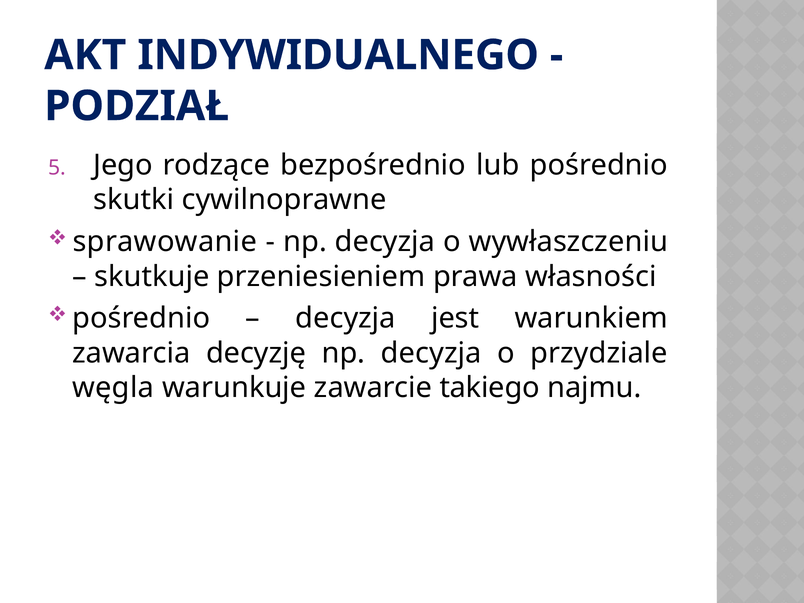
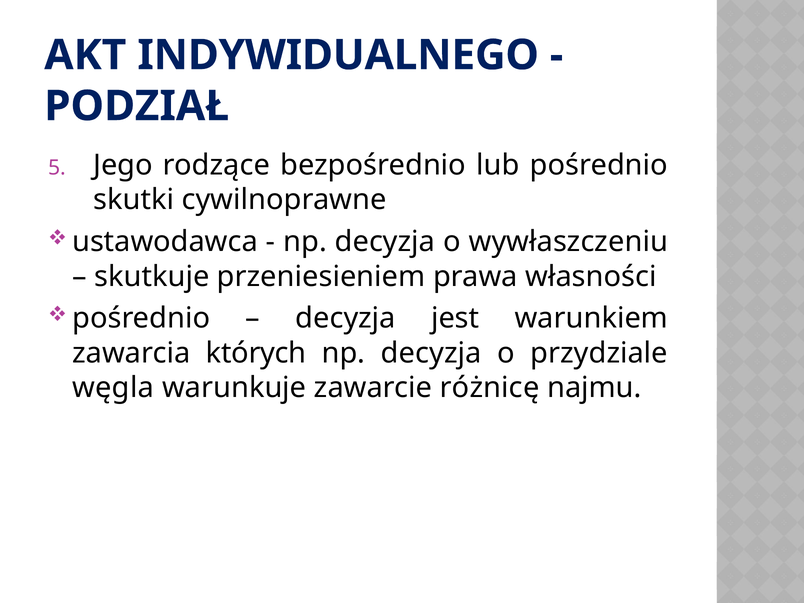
sprawowanie: sprawowanie -> ustawodawca (165, 242)
decyzję: decyzję -> których (256, 353)
takiego: takiego -> różnicę (490, 388)
